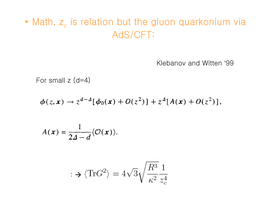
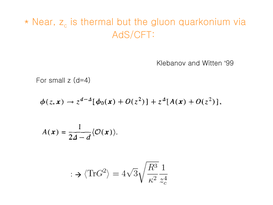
Math: Math -> Near (44, 22)
relation: relation -> thermal (97, 22)
